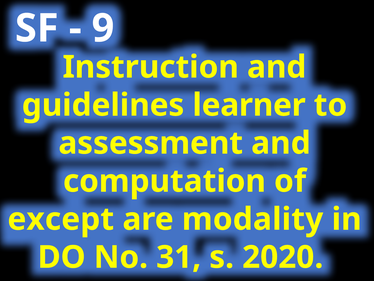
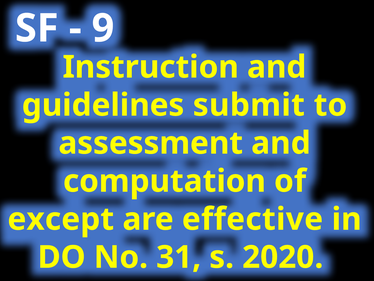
learner: learner -> submit (249, 105)
modality: modality -> effective (252, 219)
